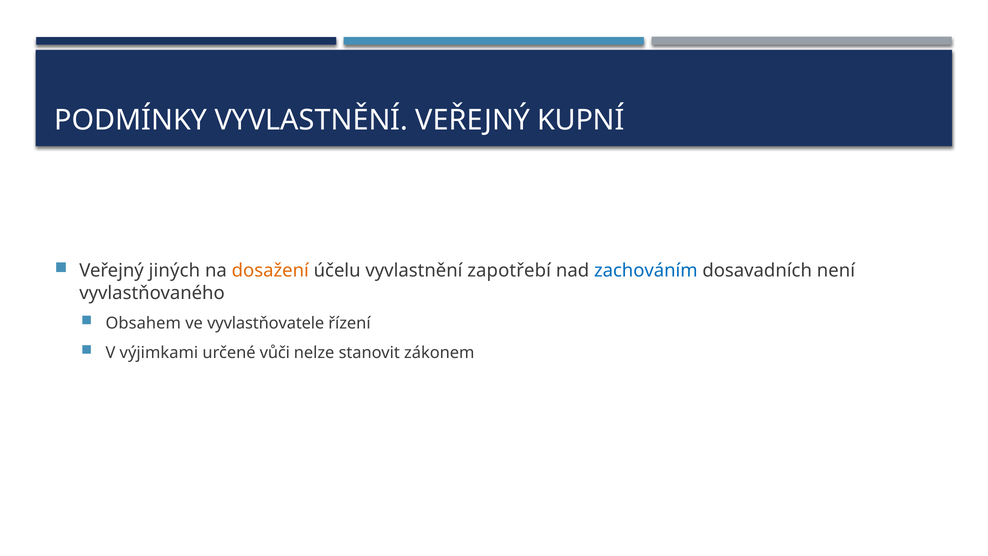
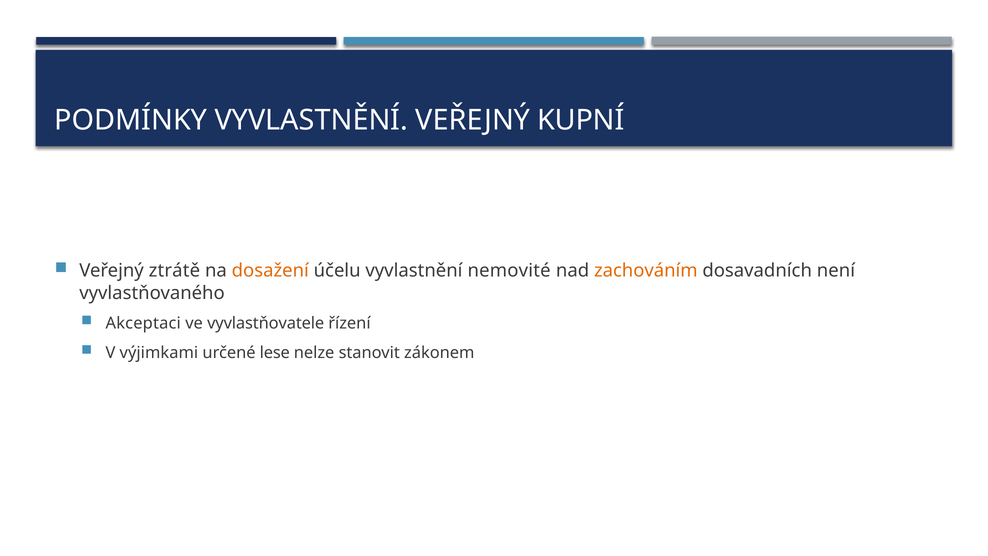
jiných: jiných -> ztrátě (174, 271)
zapotřebí: zapotřebí -> nemovité (509, 271)
zachováním colour: blue -> orange (646, 271)
Obsahem: Obsahem -> Akceptaci (143, 323)
vůči: vůči -> lese (275, 352)
